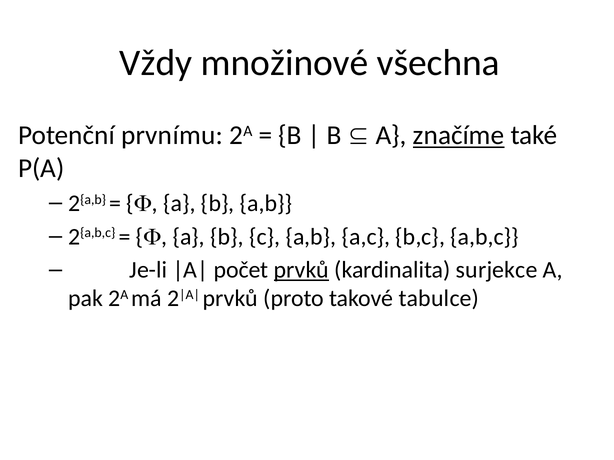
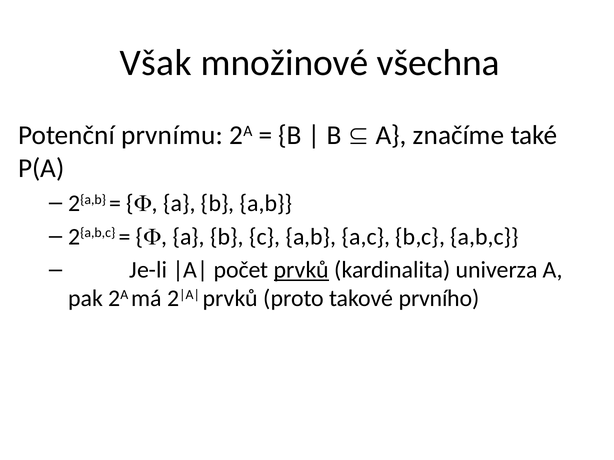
Vždy: Vždy -> Však (156, 63)
značíme underline: present -> none (459, 136)
surjekce: surjekce -> univerza (497, 270)
tabulce: tabulce -> prvního (439, 299)
